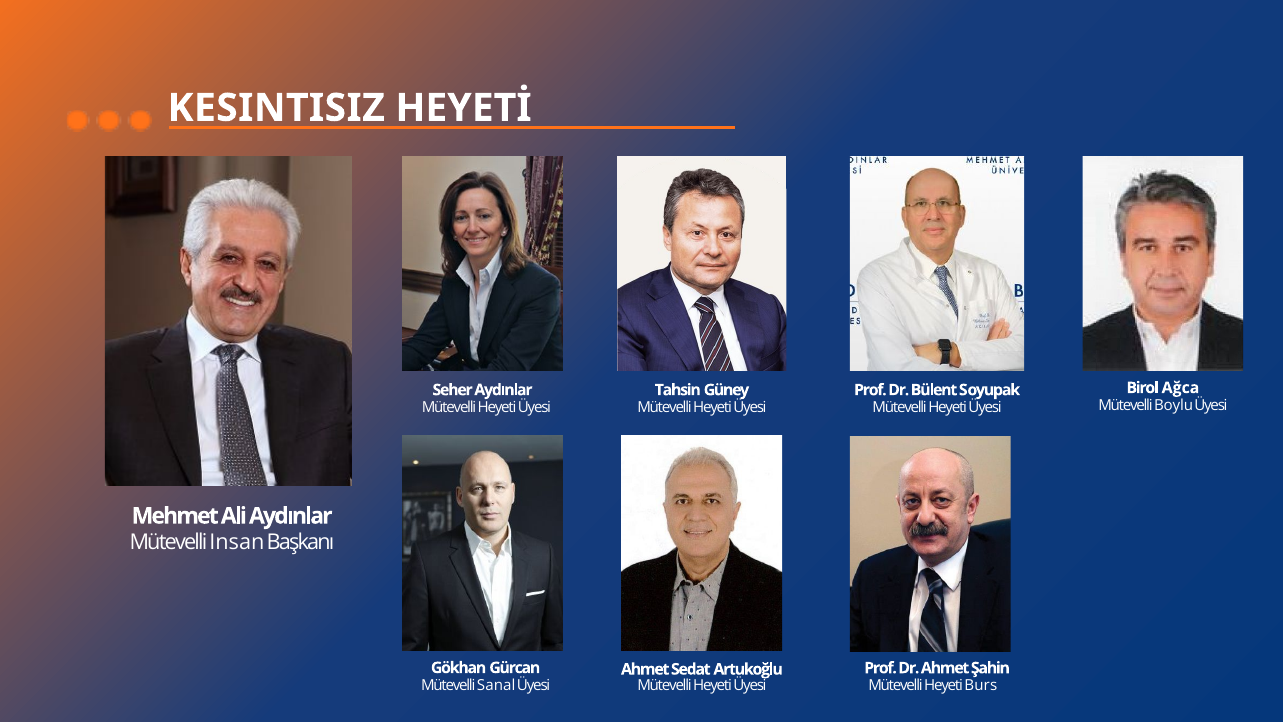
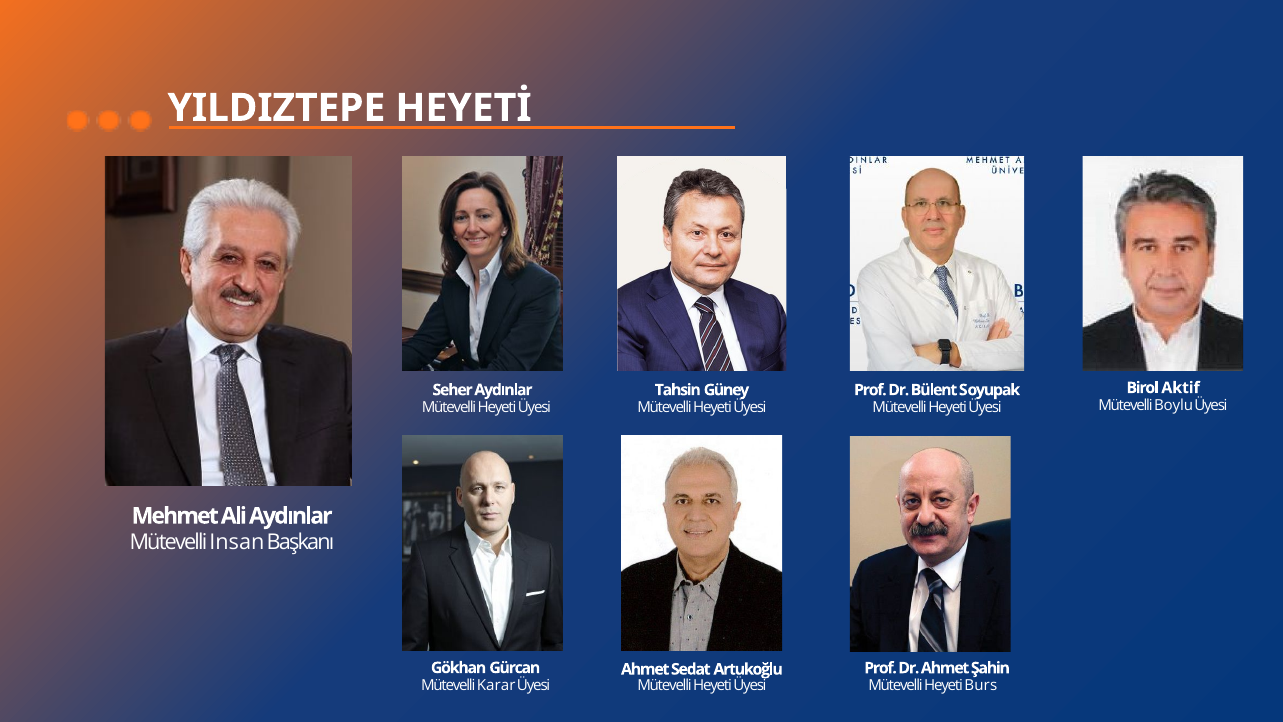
KESINTISIZ: KESINTISIZ -> YILDIZTEPE (276, 108)
Ağca: Ağca -> Aktif (1181, 388)
Sanal: Sanal -> Karar (496, 686)
